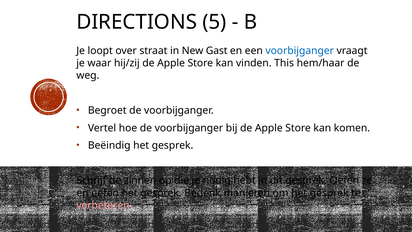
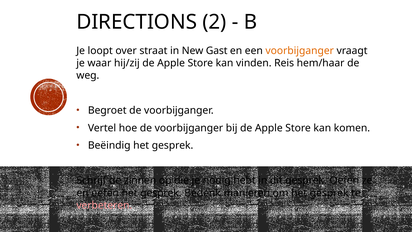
5: 5 -> 2 (214, 22)
voorbijganger colour: blue -> orange (300, 51)
This: This -> Reis (284, 63)
